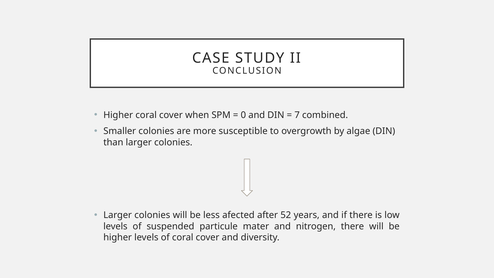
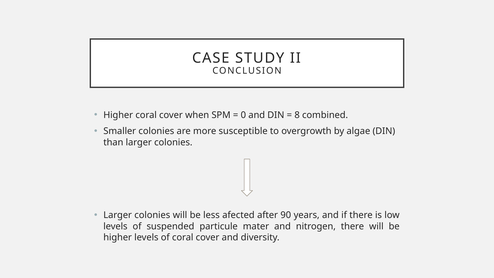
7: 7 -> 8 (297, 115)
52: 52 -> 90 (286, 215)
